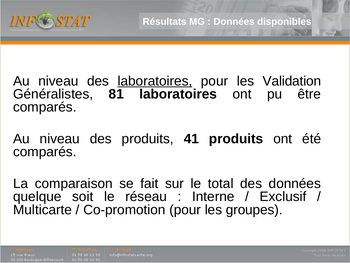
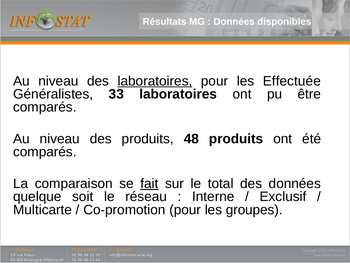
Validation: Validation -> Effectuée (292, 81)
81: 81 -> 33 (116, 94)
41: 41 -> 48 (191, 139)
fait underline: none -> present (149, 183)
